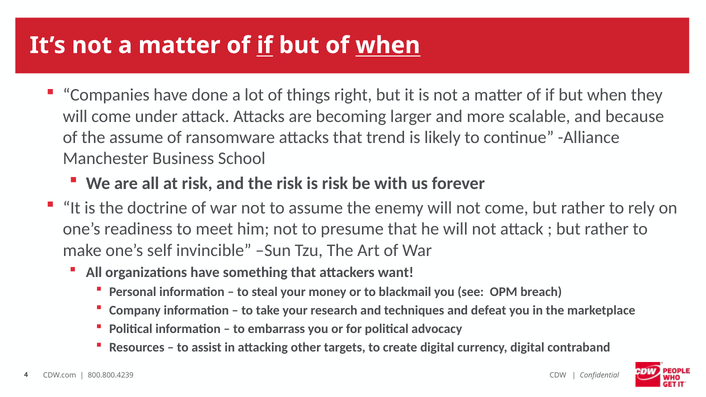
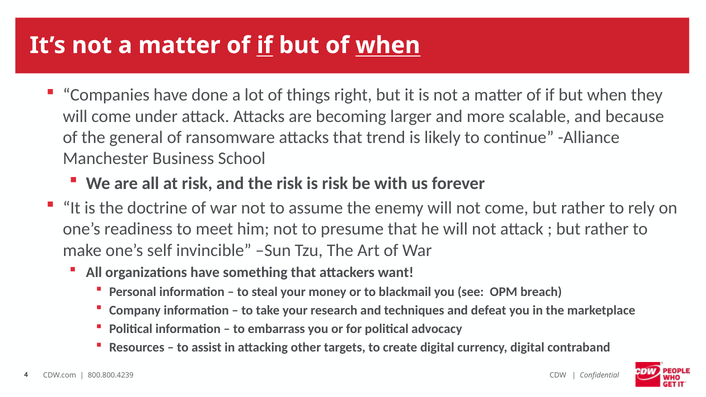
the assume: assume -> general (136, 137)
